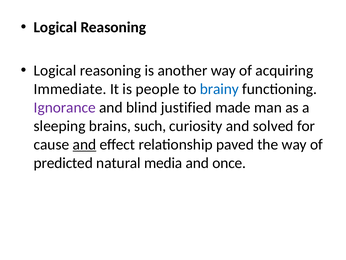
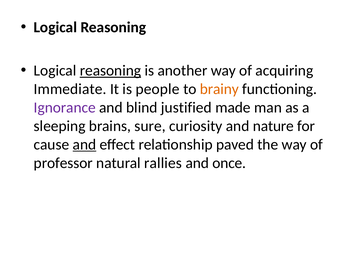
reasoning underline: none -> present (110, 70)
brainy colour: blue -> orange (219, 89)
such: such -> sure (150, 126)
solved: solved -> nature (273, 126)
predicted: predicted -> professor (63, 163)
media: media -> rallies (163, 163)
